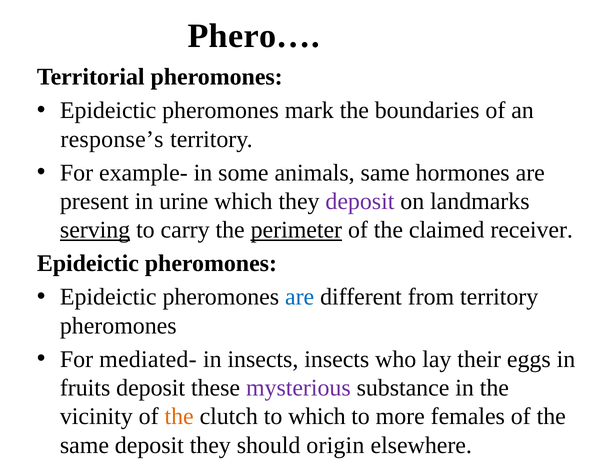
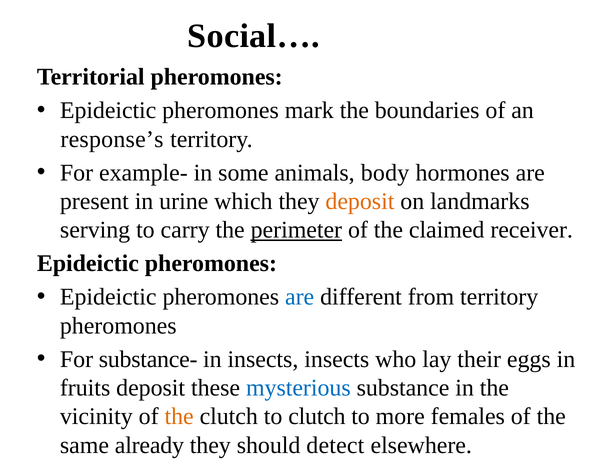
Phero…: Phero… -> Social… (254, 36)
animals same: same -> body (385, 173)
deposit colour: purple -> orange (360, 201)
serving underline: present -> none (95, 230)
mediated-: mediated- -> substance- (148, 359)
mysterious colour: purple -> blue (298, 388)
to which: which -> clutch (317, 417)
same deposit: deposit -> already (149, 446)
origin: origin -> detect (335, 446)
